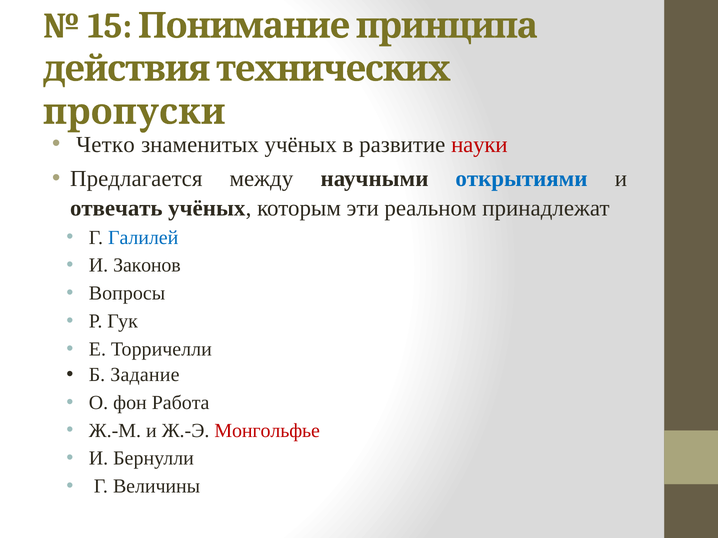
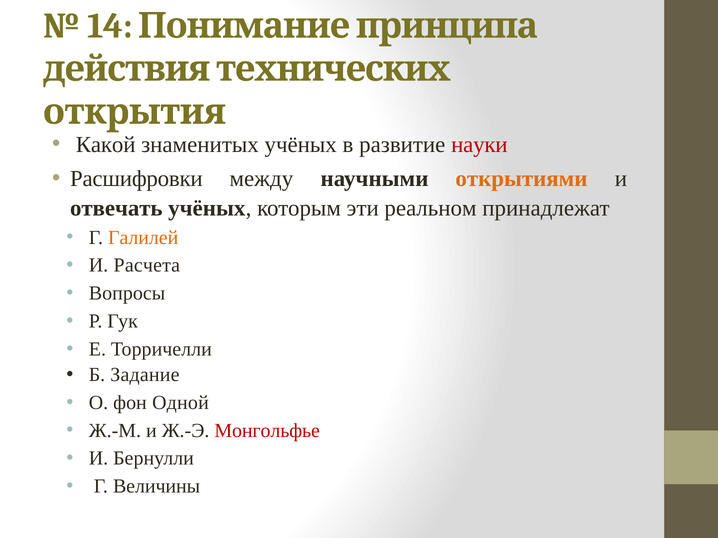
15: 15 -> 14 (110, 26)
пропуски: пропуски -> открытия (134, 112)
Четко: Четко -> Какой (106, 145)
Предлагается: Предлагается -> Расшифровки (136, 179)
открытиями colour: blue -> orange (521, 179)
Галилей colour: blue -> orange (143, 238)
Законов: Законов -> Расчета (147, 266)
Работа: Работа -> Одной (180, 403)
